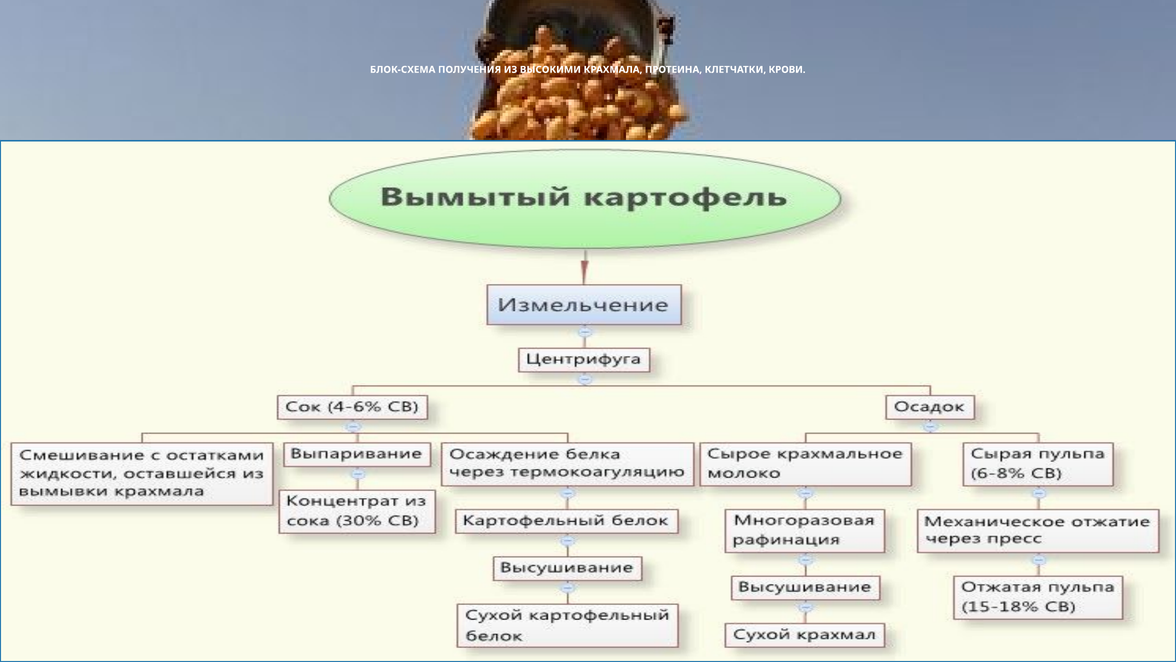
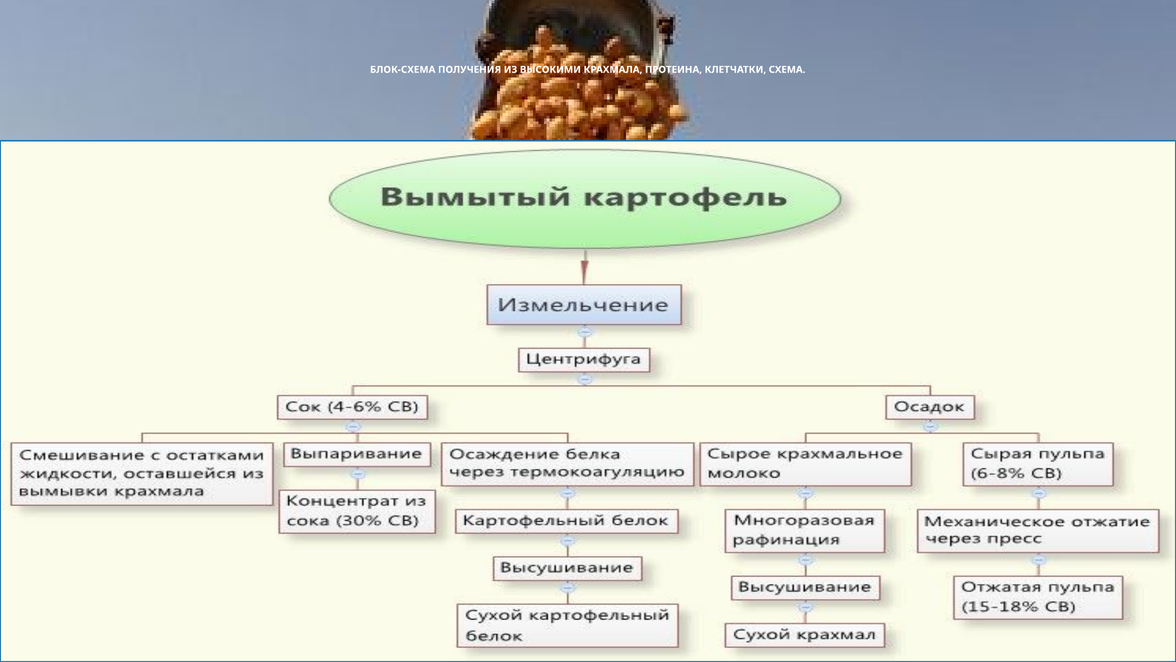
КРОВИ: КРОВИ -> СХЕМА (787, 70)
